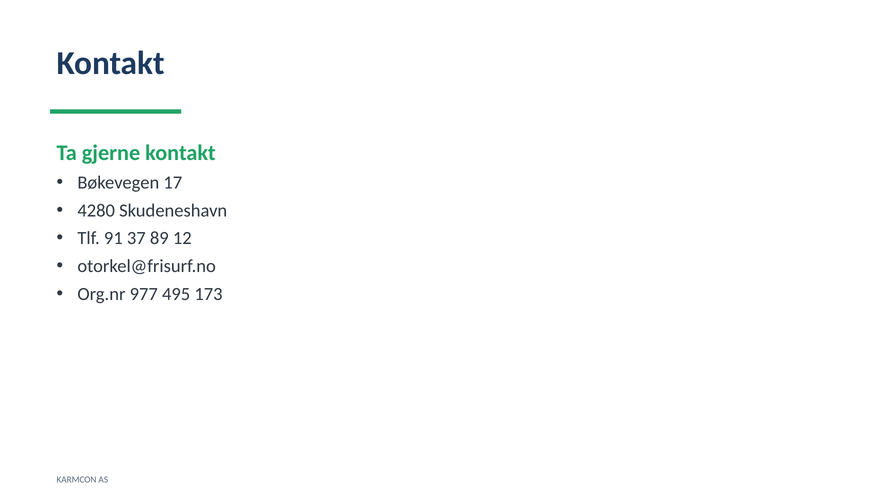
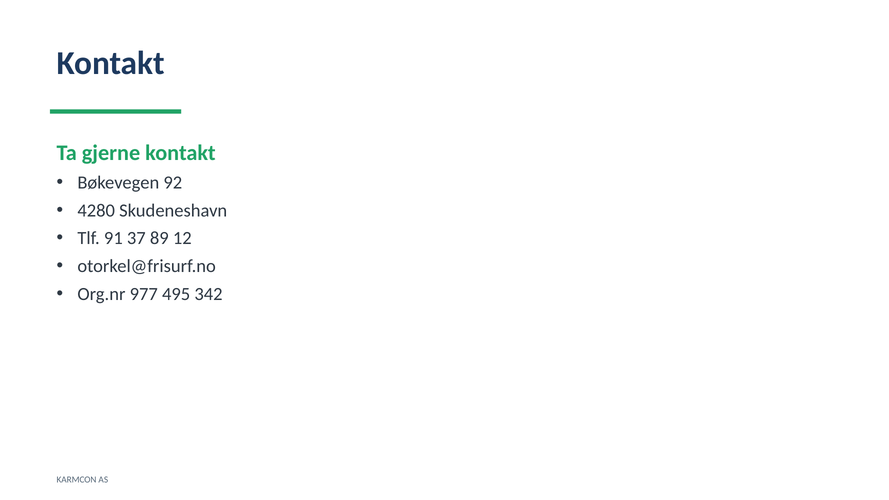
17: 17 -> 92 (173, 183)
173: 173 -> 342 (209, 294)
